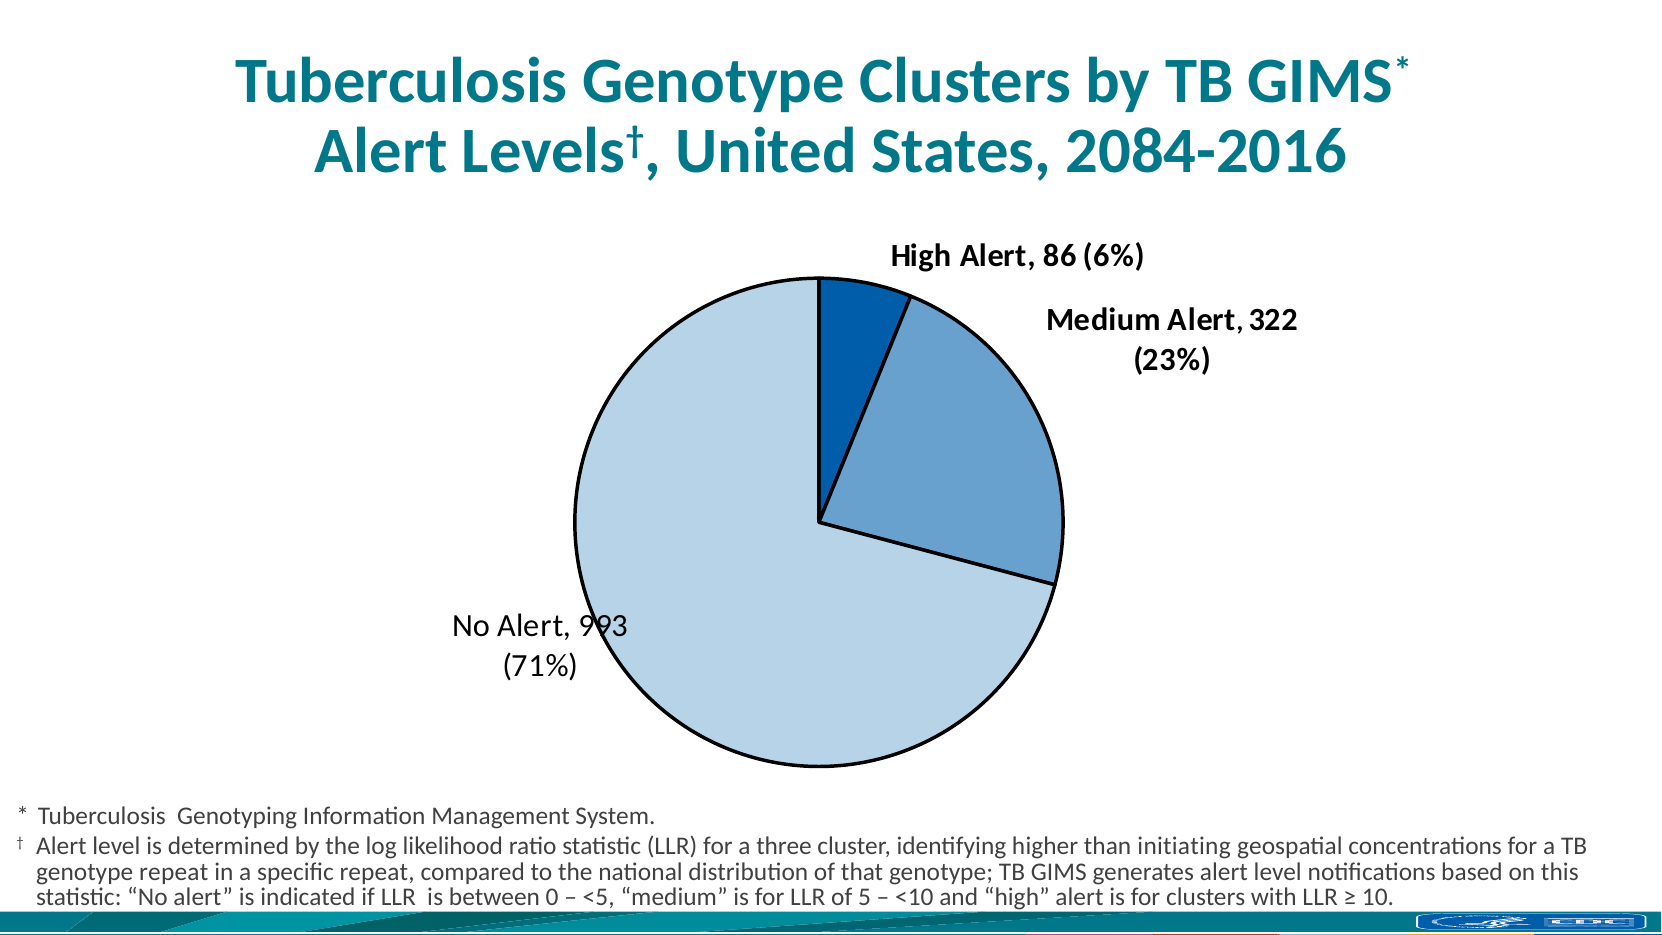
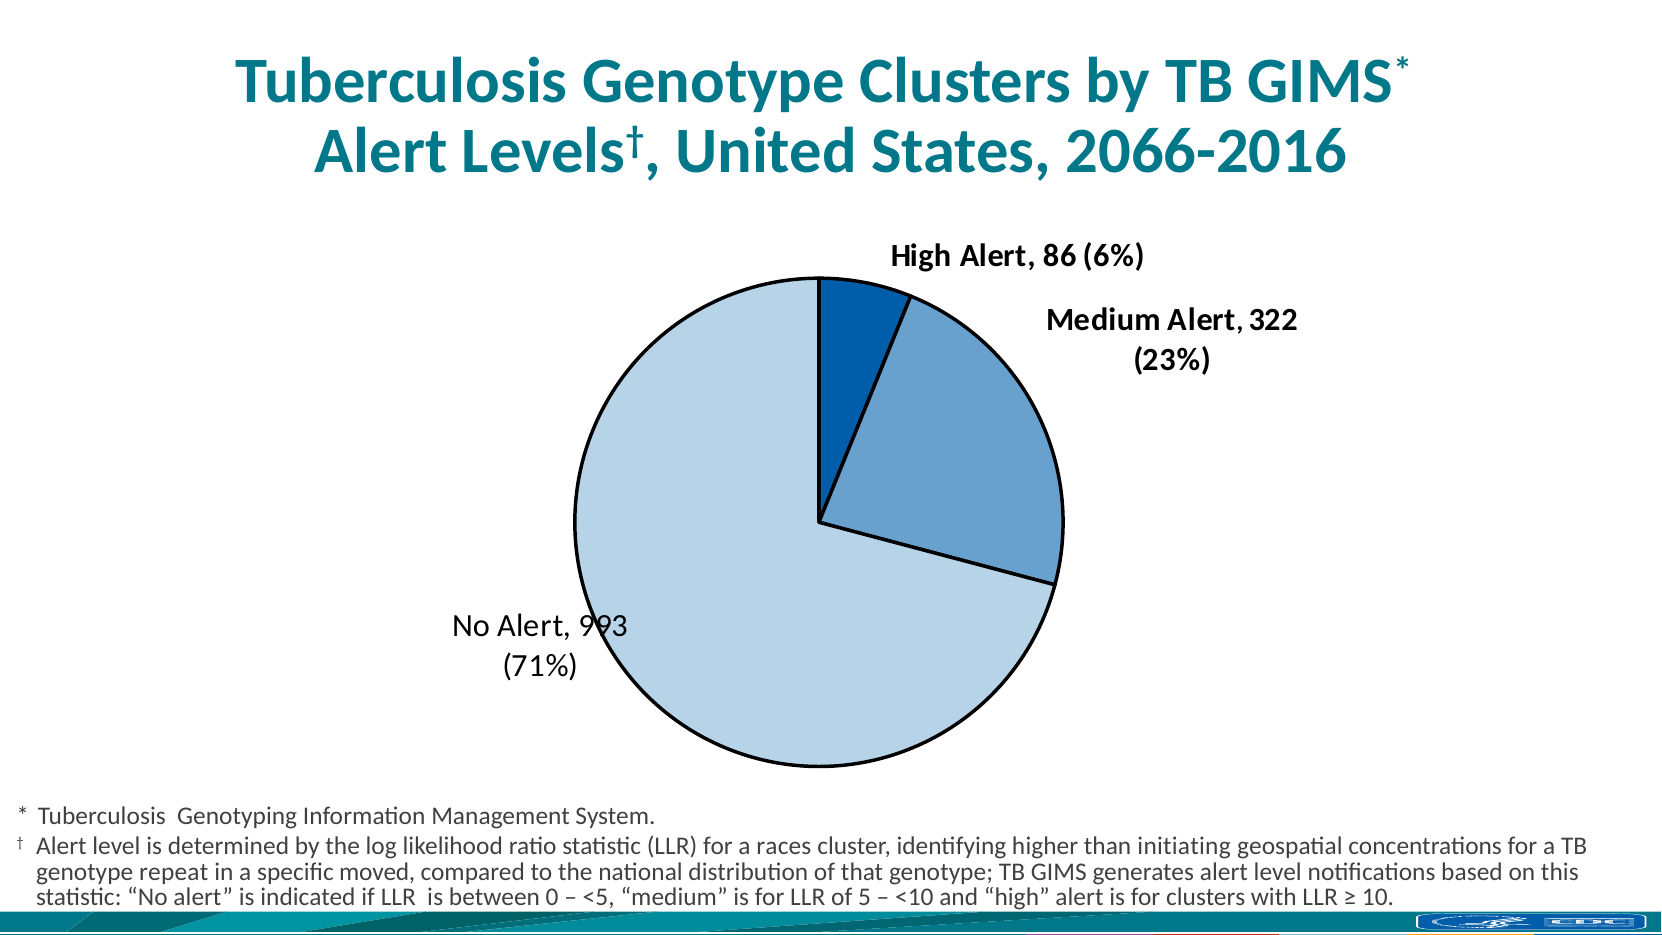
2084-2016: 2084-2016 -> 2066-2016 (1206, 151)
three: three -> races (784, 847)
specific repeat: repeat -> moved (377, 872)
